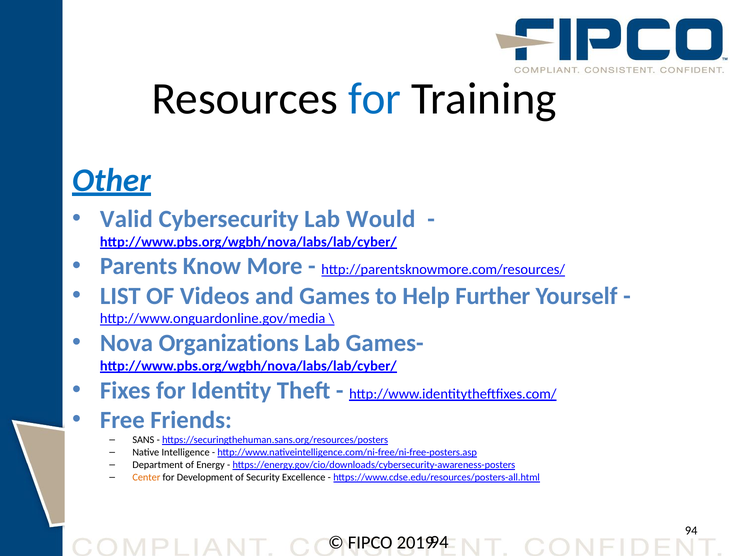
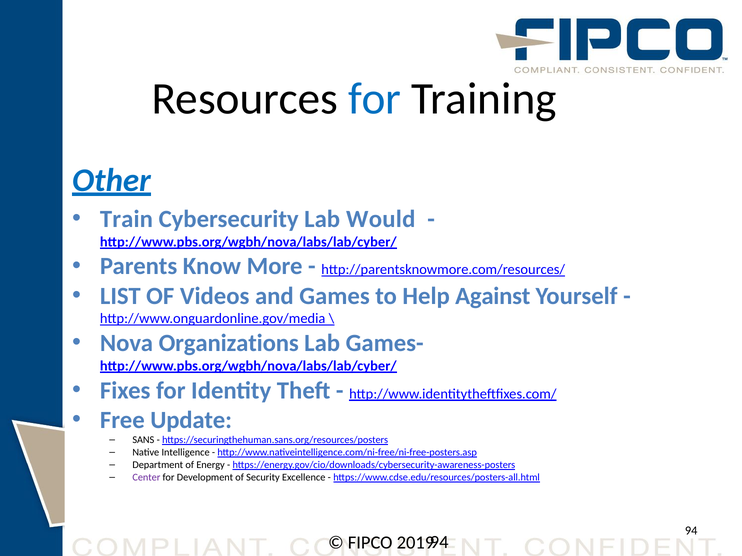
Valid: Valid -> Train (126, 219)
Further: Further -> Against (493, 296)
Friends: Friends -> Update (191, 420)
Center colour: orange -> purple (146, 478)
